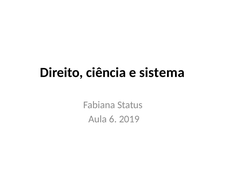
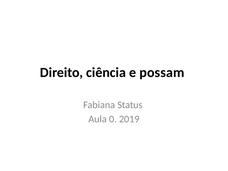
sistema: sistema -> possam (162, 72)
6: 6 -> 0 (113, 119)
